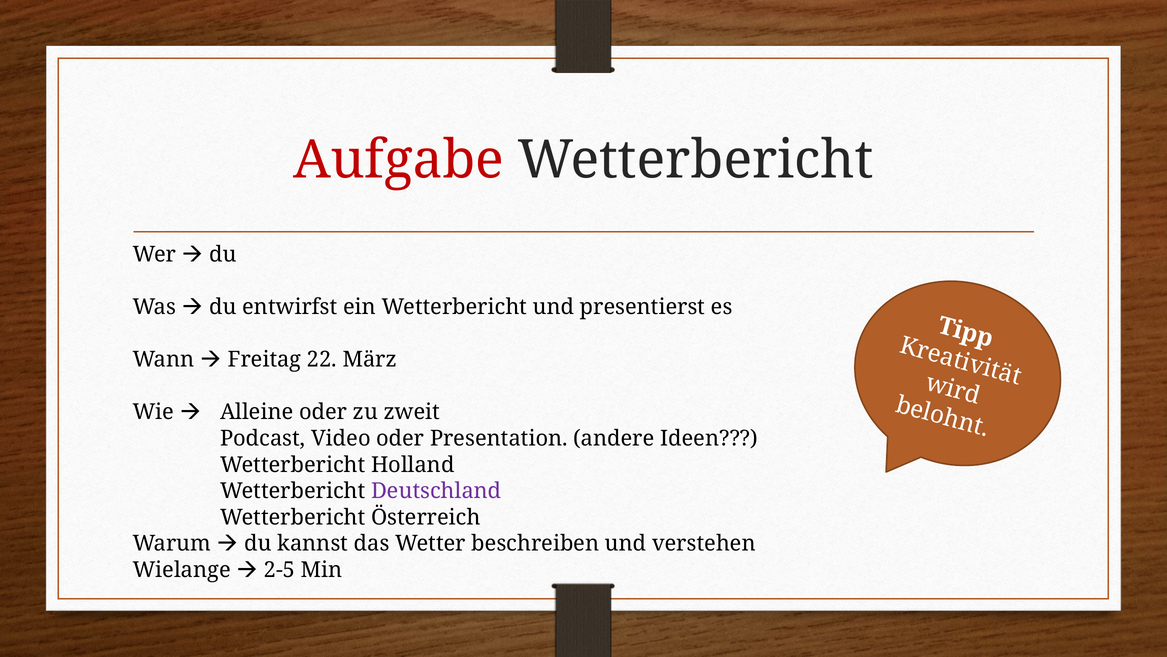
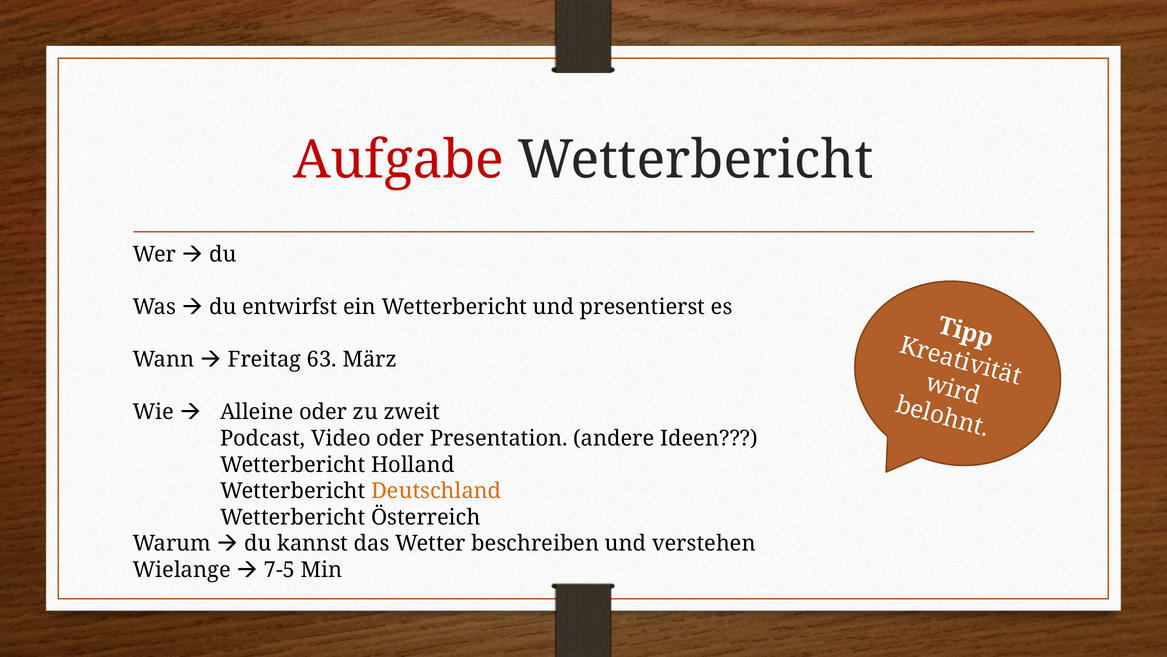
22: 22 -> 63 (322, 359)
Deutschland colour: purple -> orange (436, 491)
2-5: 2-5 -> 7-5 (280, 569)
